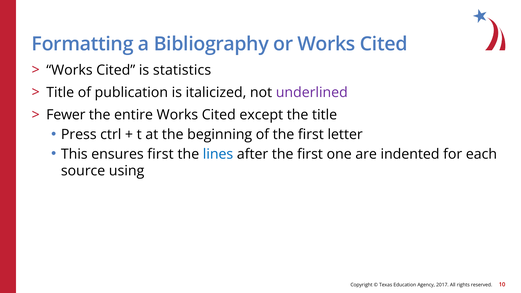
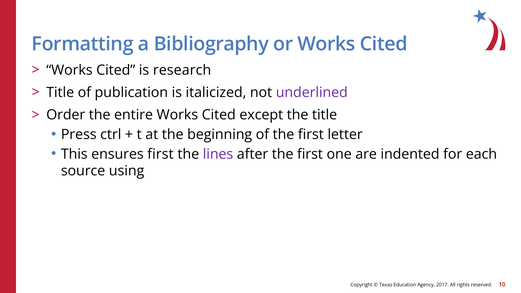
statistics: statistics -> research (182, 70)
Fewer: Fewer -> Order (66, 115)
lines colour: blue -> purple (218, 154)
